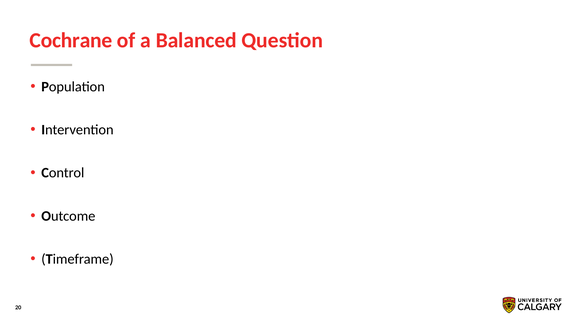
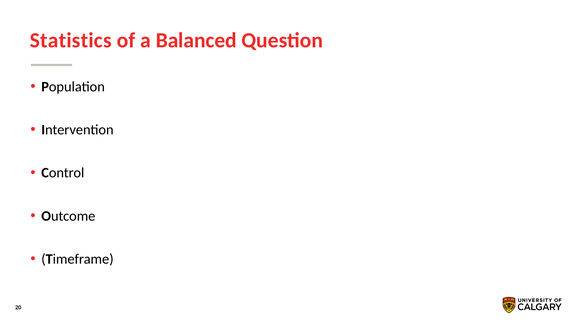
Cochrane: Cochrane -> Statistics (71, 40)
